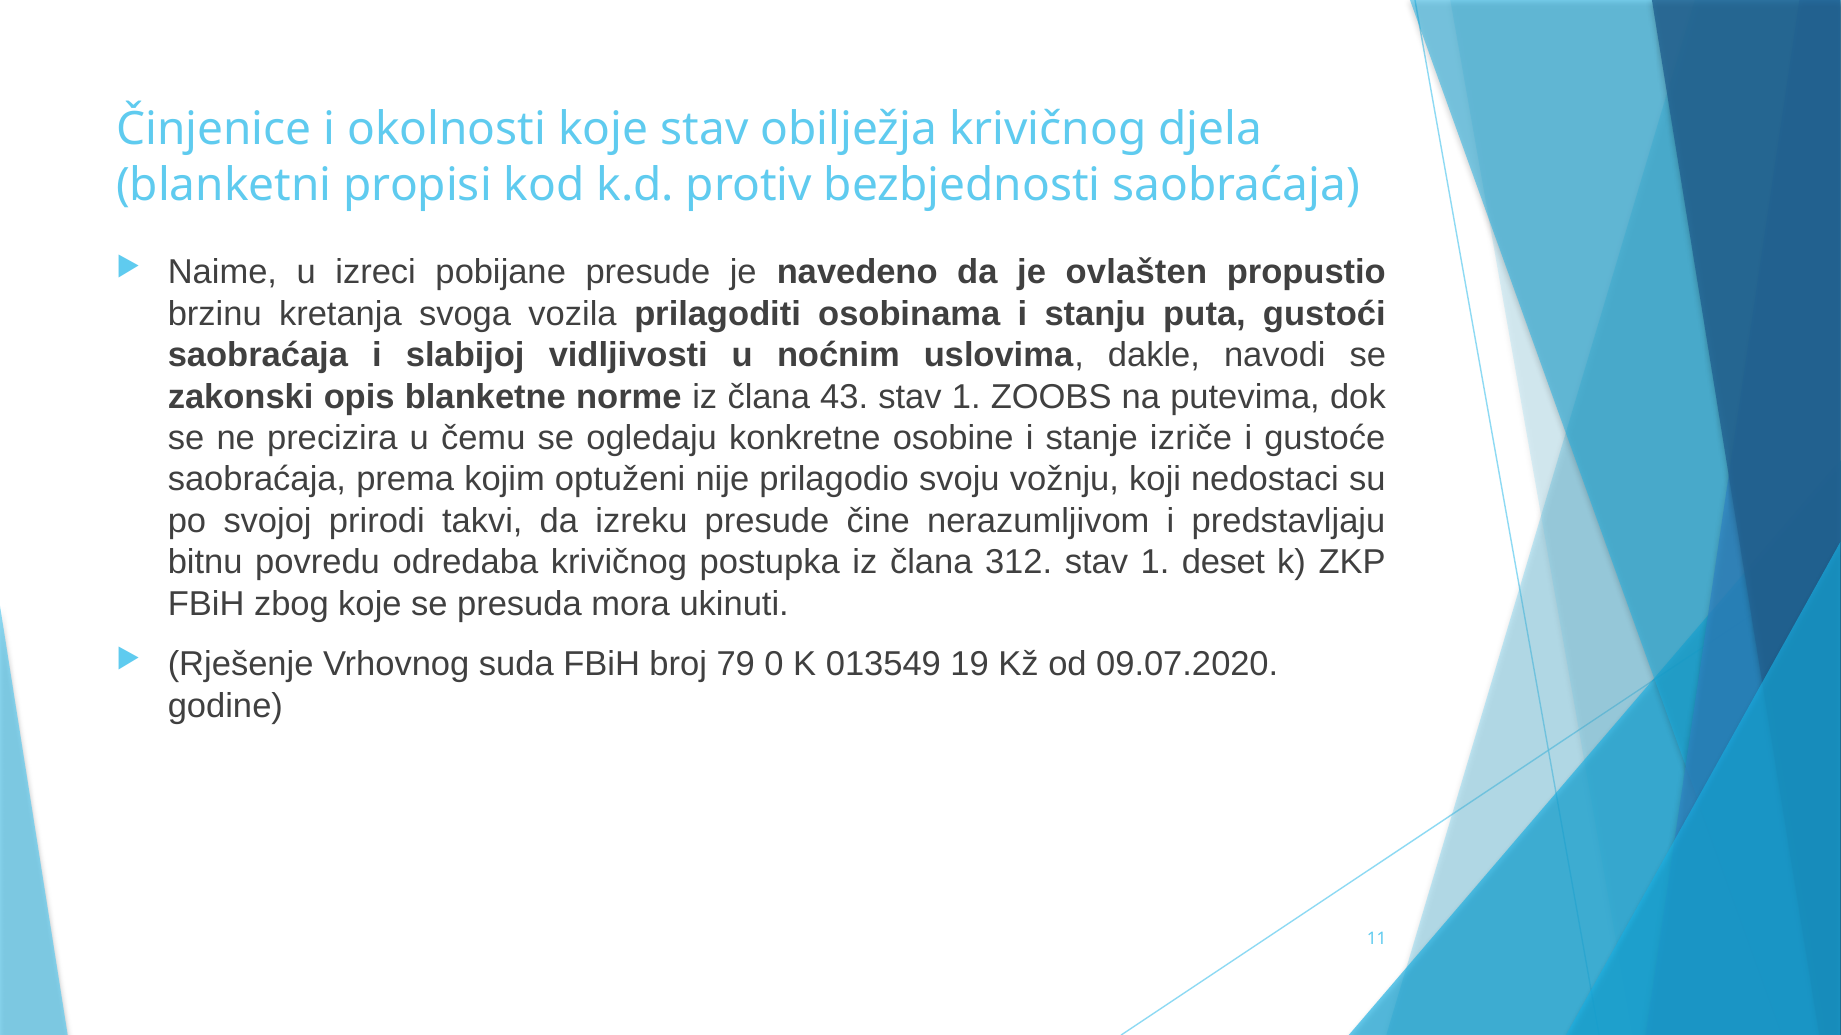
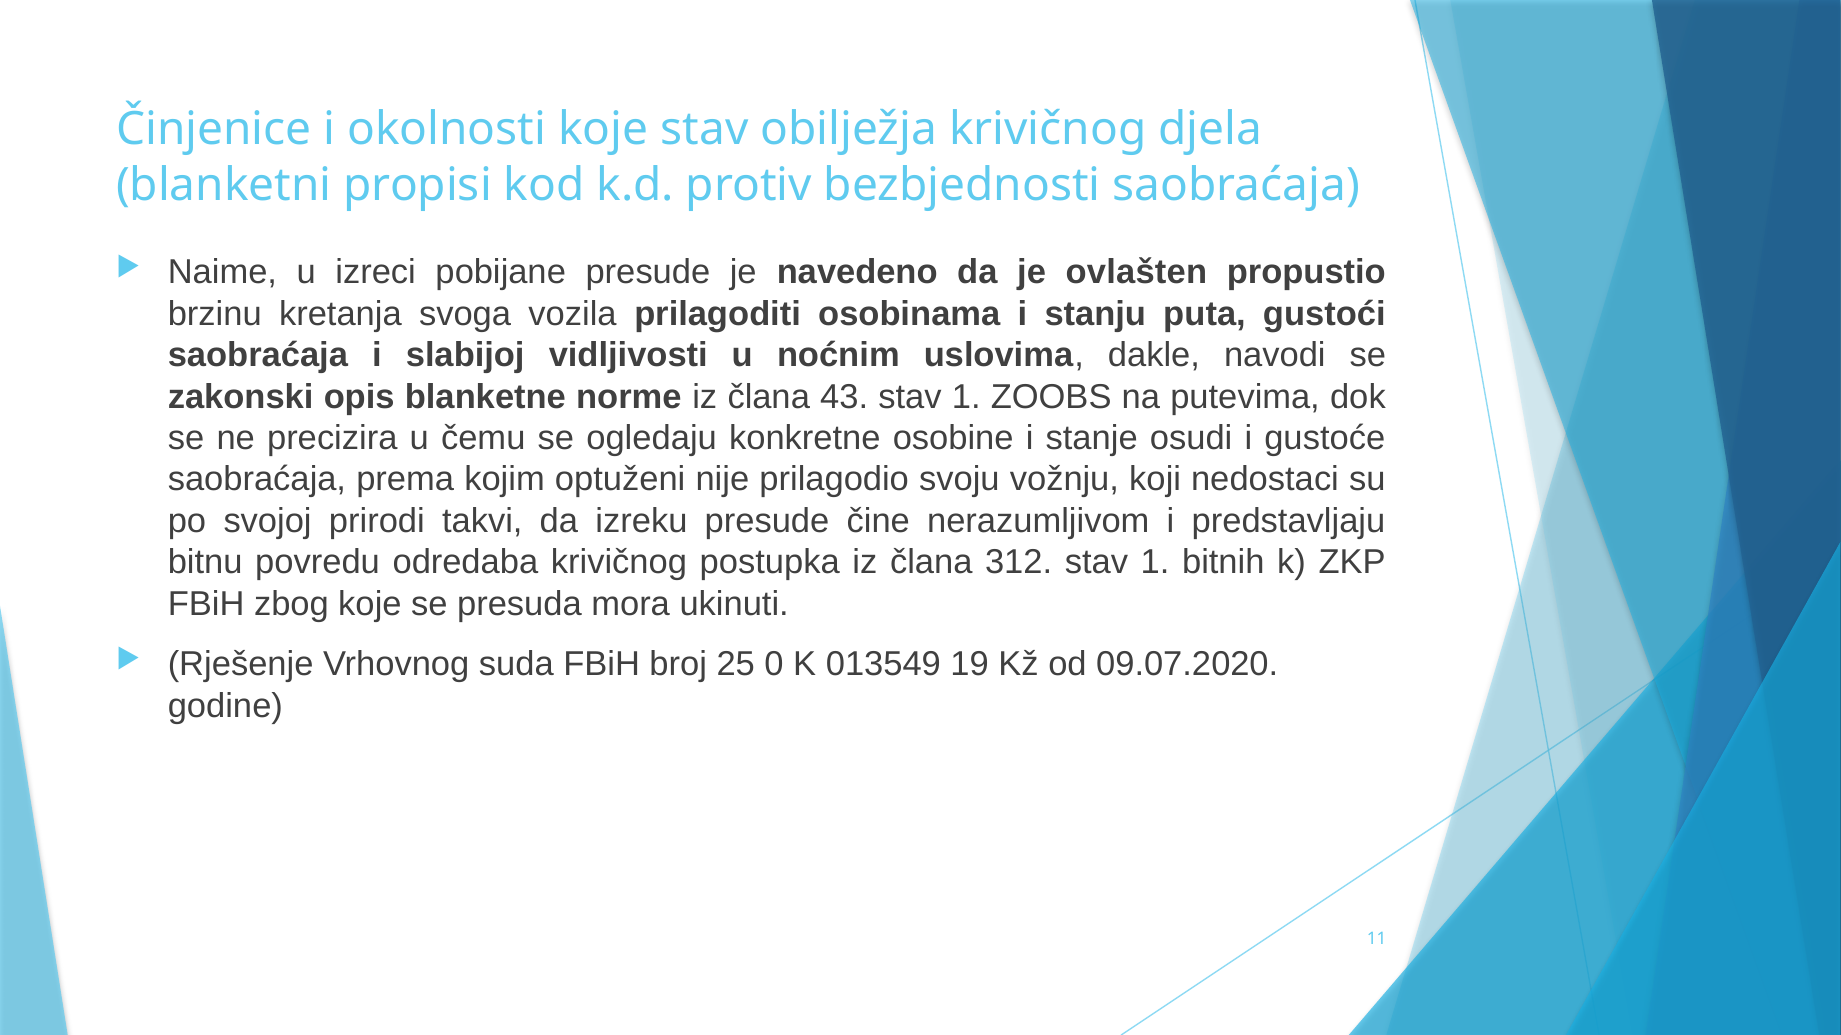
izriče: izriče -> osudi (1191, 438)
deset: deset -> bitnih (1223, 563)
79: 79 -> 25 (736, 665)
